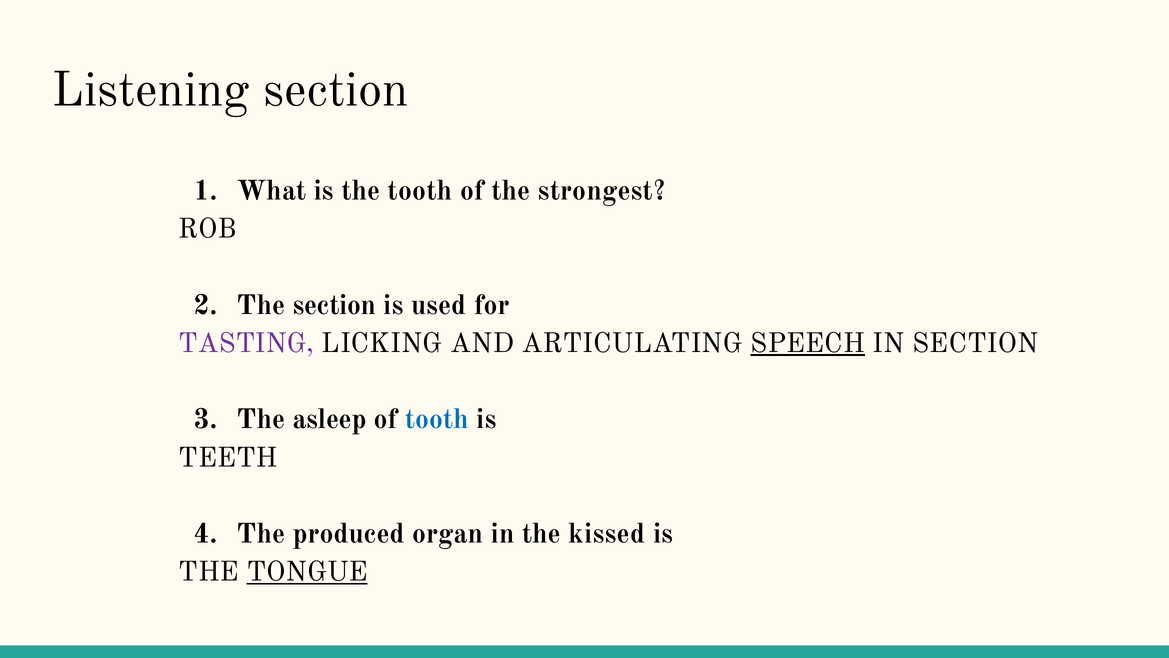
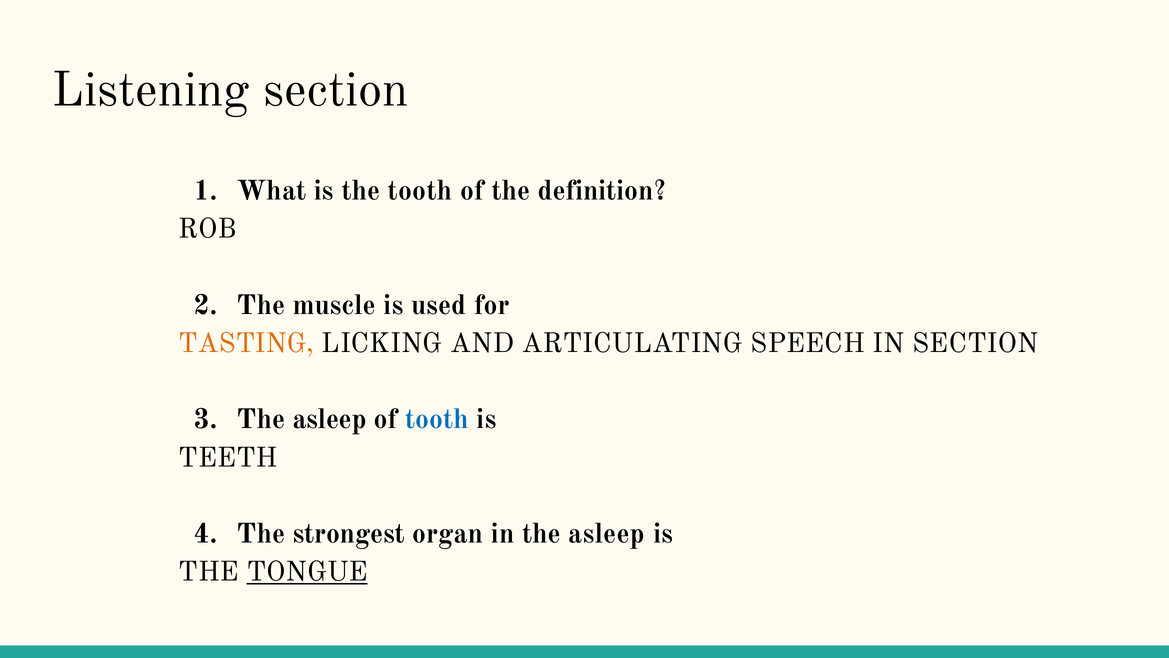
strongest: strongest -> definition (602, 191)
The section: section -> muscle (334, 305)
TASTING colour: purple -> orange (246, 343)
SPEECH underline: present -> none (808, 343)
produced: produced -> strongest (349, 533)
in the kissed: kissed -> asleep (607, 533)
